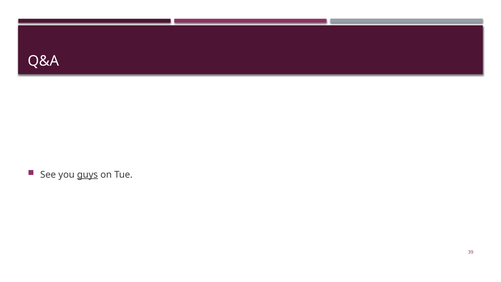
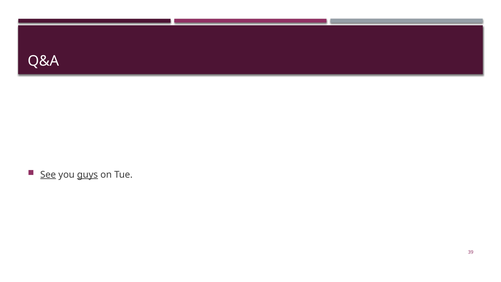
See underline: none -> present (48, 174)
